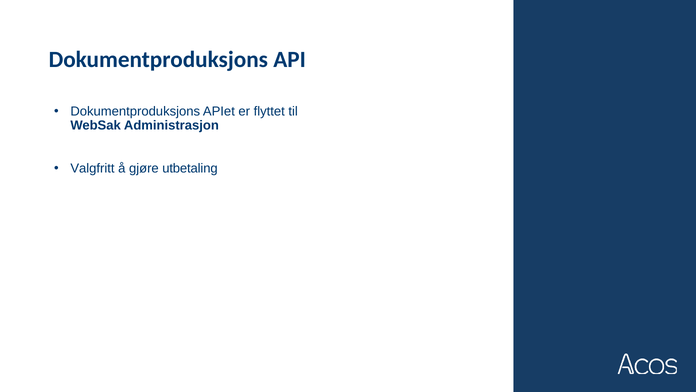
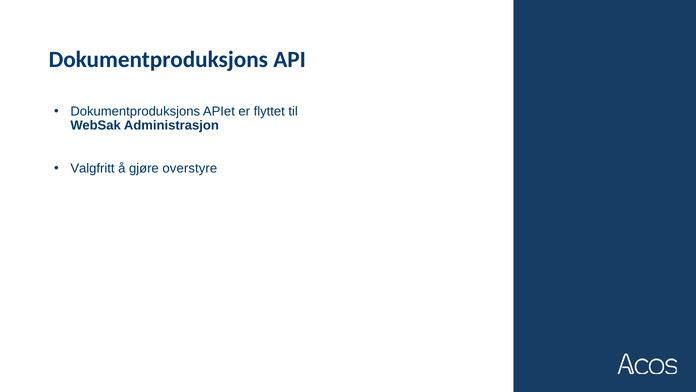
utbetaling: utbetaling -> overstyre (190, 168)
